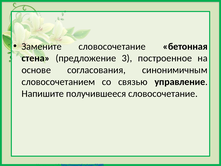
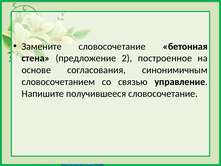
3: 3 -> 2 (127, 58)
